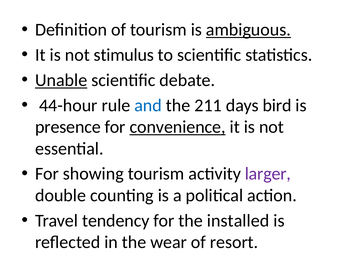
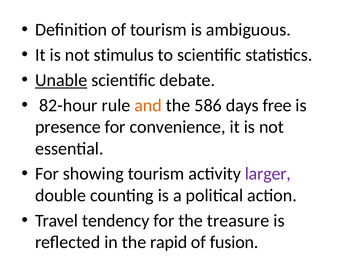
ambiguous underline: present -> none (248, 30)
44-hour: 44-hour -> 82-hour (68, 105)
and colour: blue -> orange (148, 105)
211: 211 -> 586 (208, 105)
bird: bird -> free (277, 105)
convenience underline: present -> none (178, 127)
installed: installed -> treasure (238, 221)
wear: wear -> rapid (169, 242)
resort: resort -> fusion (234, 242)
